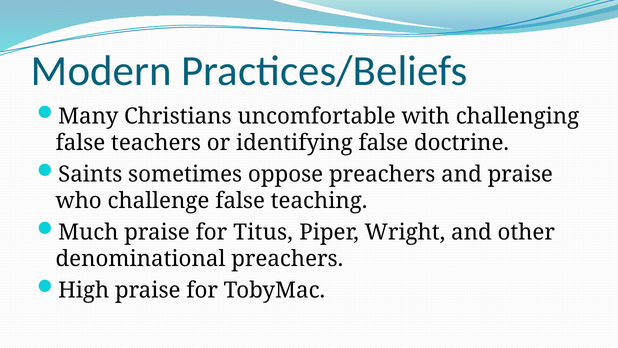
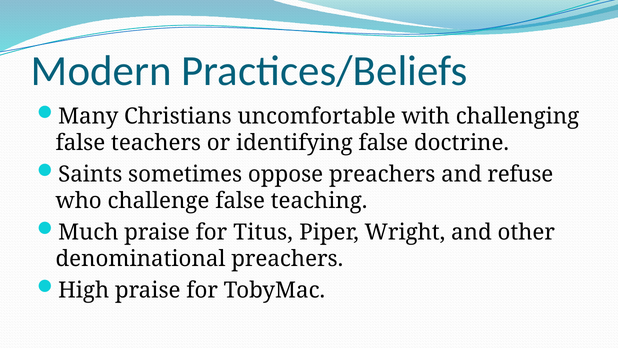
and praise: praise -> refuse (520, 174)
